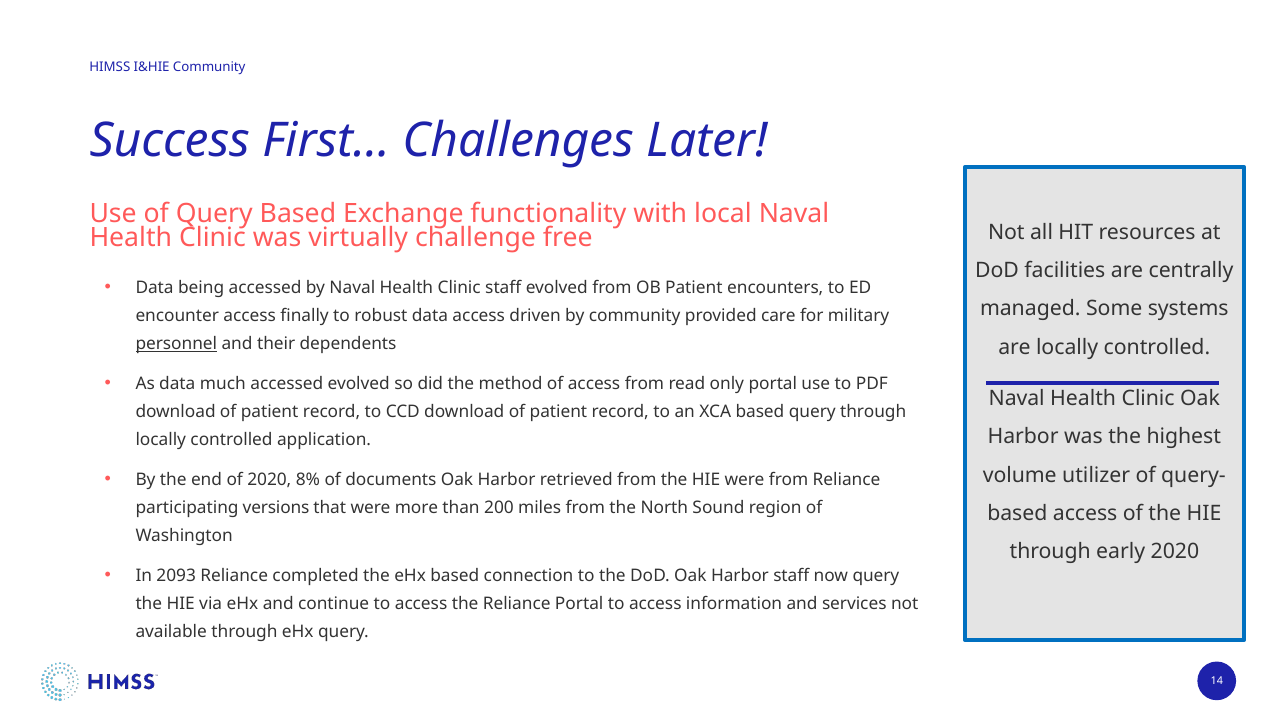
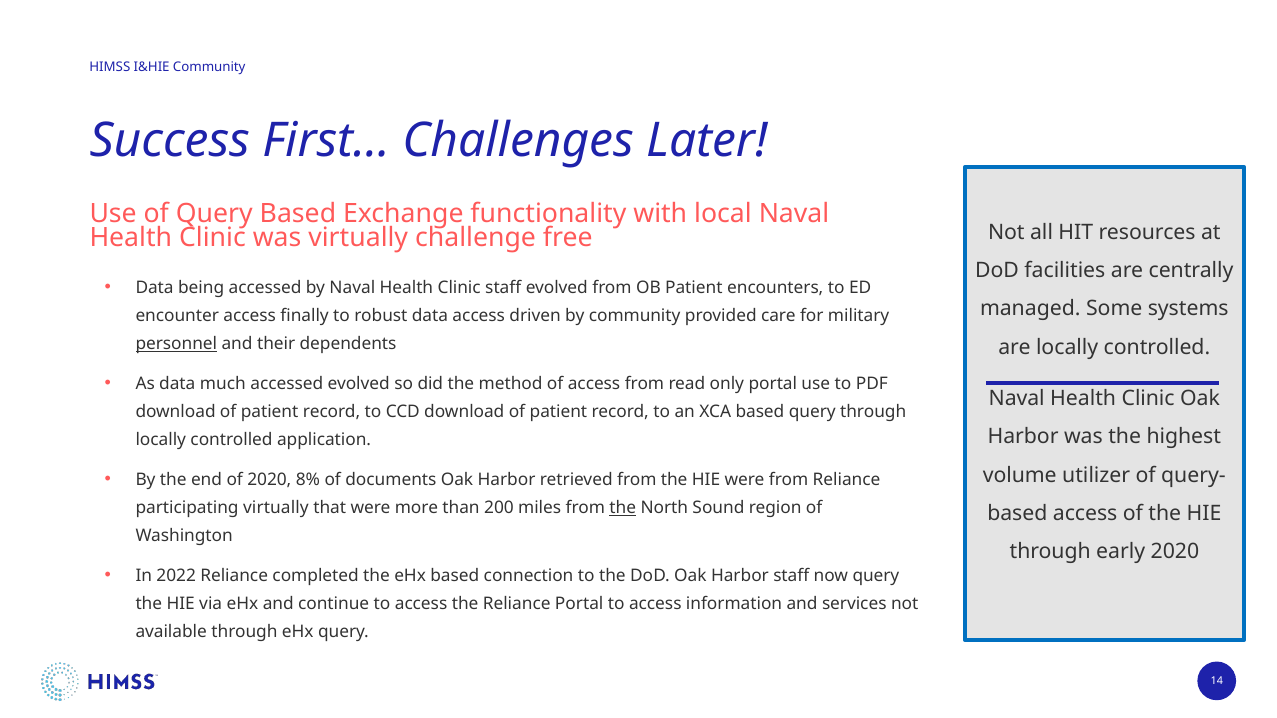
participating versions: versions -> virtually (276, 508)
the underline: none -> present (623, 508)
2093: 2093 -> 2022 (176, 576)
